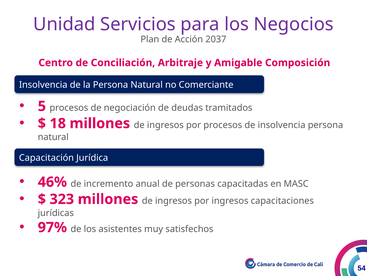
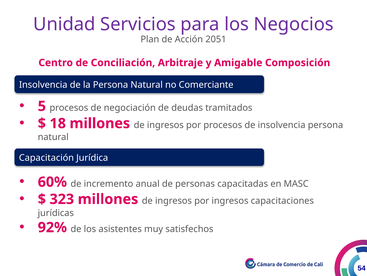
2037: 2037 -> 2051 (216, 39)
46%: 46% -> 60% (52, 182)
97%: 97% -> 92% (52, 227)
